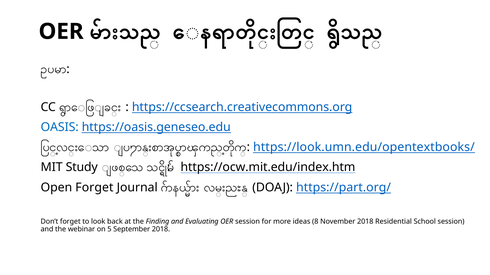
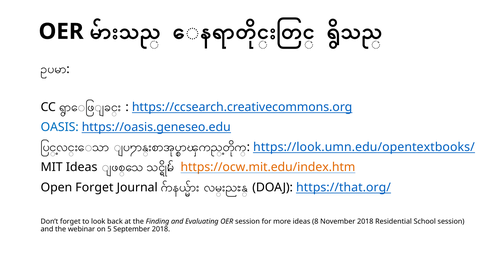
MIT Study: Study -> Ideas (82, 168)
https://ocw.mit.edu/index.htm colour: black -> orange (268, 168)
https://part.org/: https://part.org/ -> https://that.org/ (344, 188)
